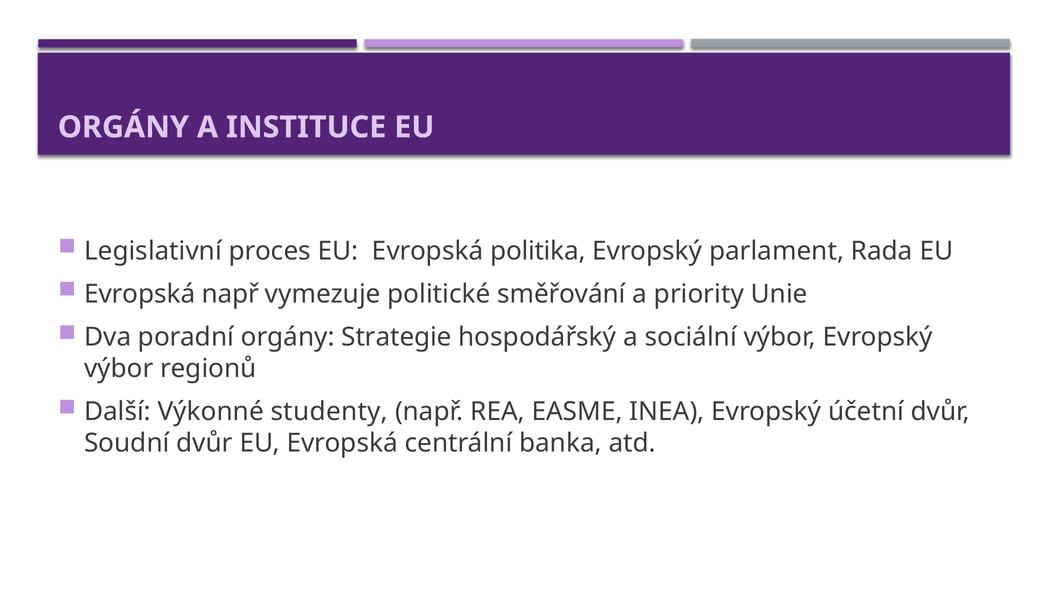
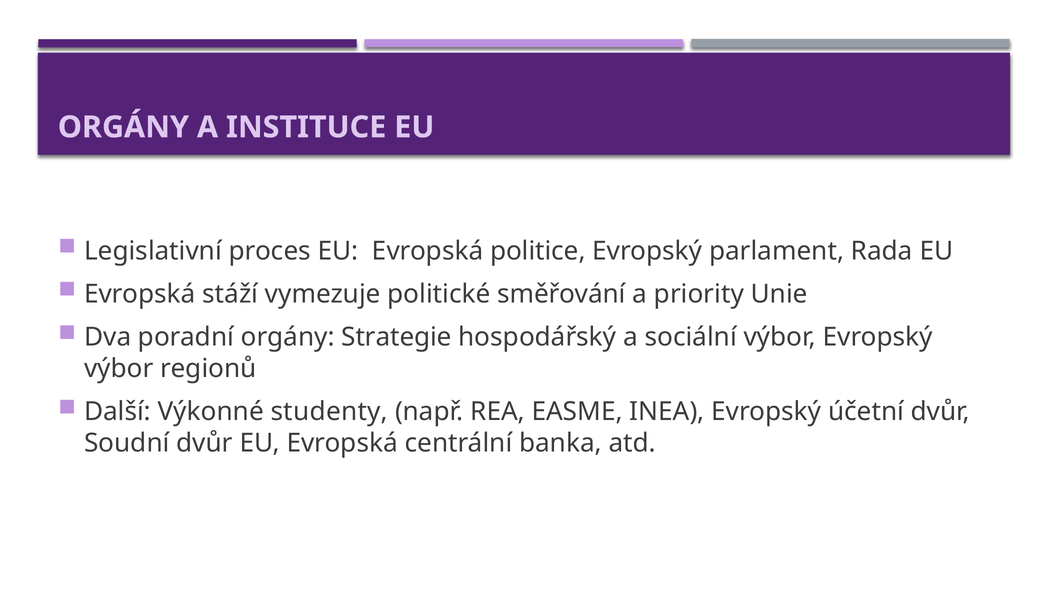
politika: politika -> politice (538, 251)
Evropská např: např -> stáží (230, 294)
